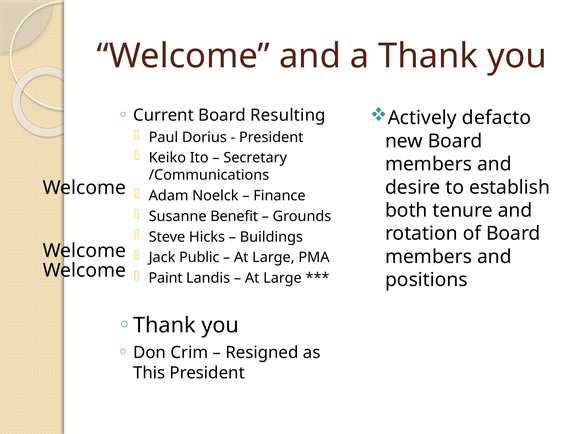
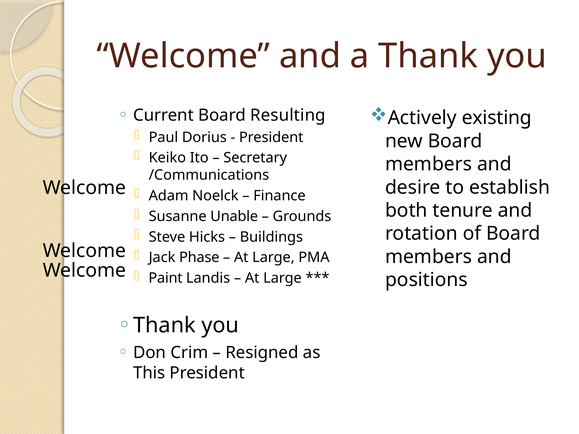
defacto: defacto -> existing (497, 118)
Benefit: Benefit -> Unable (234, 216)
Public: Public -> Phase (199, 258)
